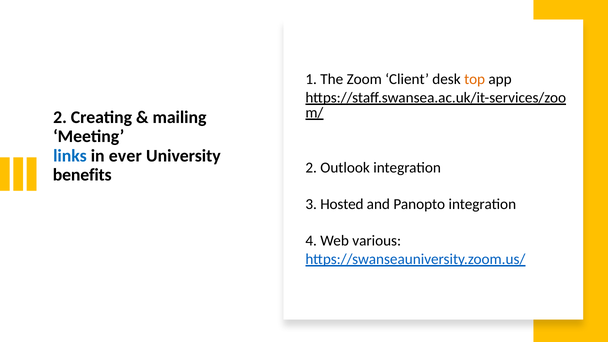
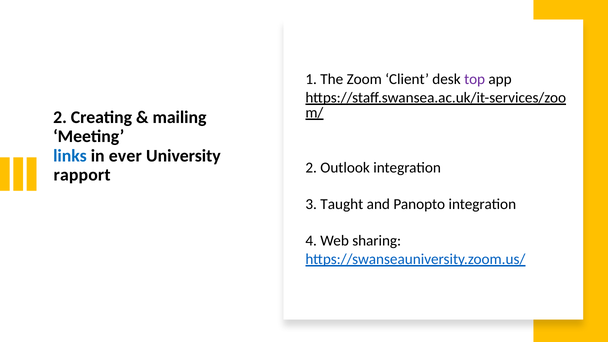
top colour: orange -> purple (475, 79)
benefits: benefits -> rapport (82, 175)
Hosted: Hosted -> Taught (342, 204)
various: various -> sharing (377, 241)
